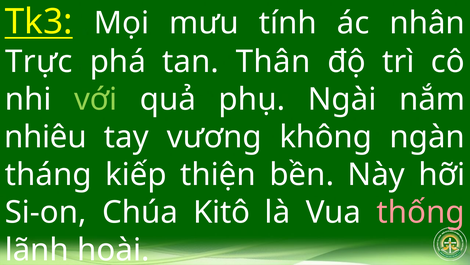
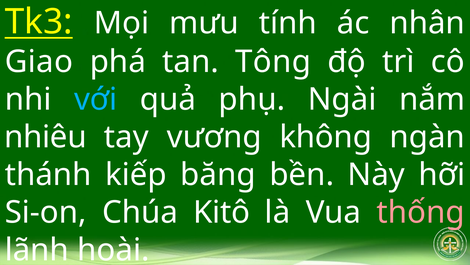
Trực: Trực -> Giao (39, 62)
Thân: Thân -> Tông (273, 62)
với colour: light green -> light blue (96, 99)
tháng: tháng -> thánh (48, 174)
thiện: thiện -> băng (218, 174)
